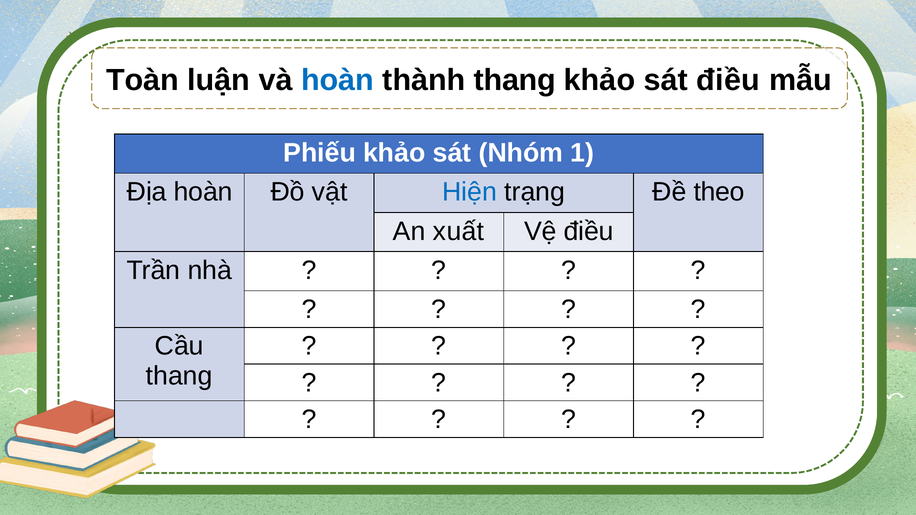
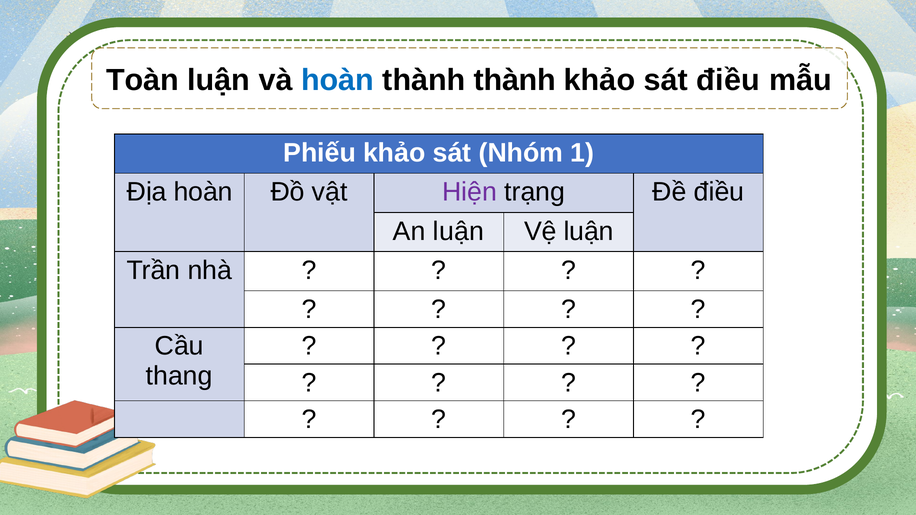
thành thang: thang -> thành (515, 80)
Hiện colour: blue -> purple (470, 192)
Đề theo: theo -> điều (719, 192)
An xuất: xuất -> luận (459, 231)
Vệ điều: điều -> luận (589, 231)
